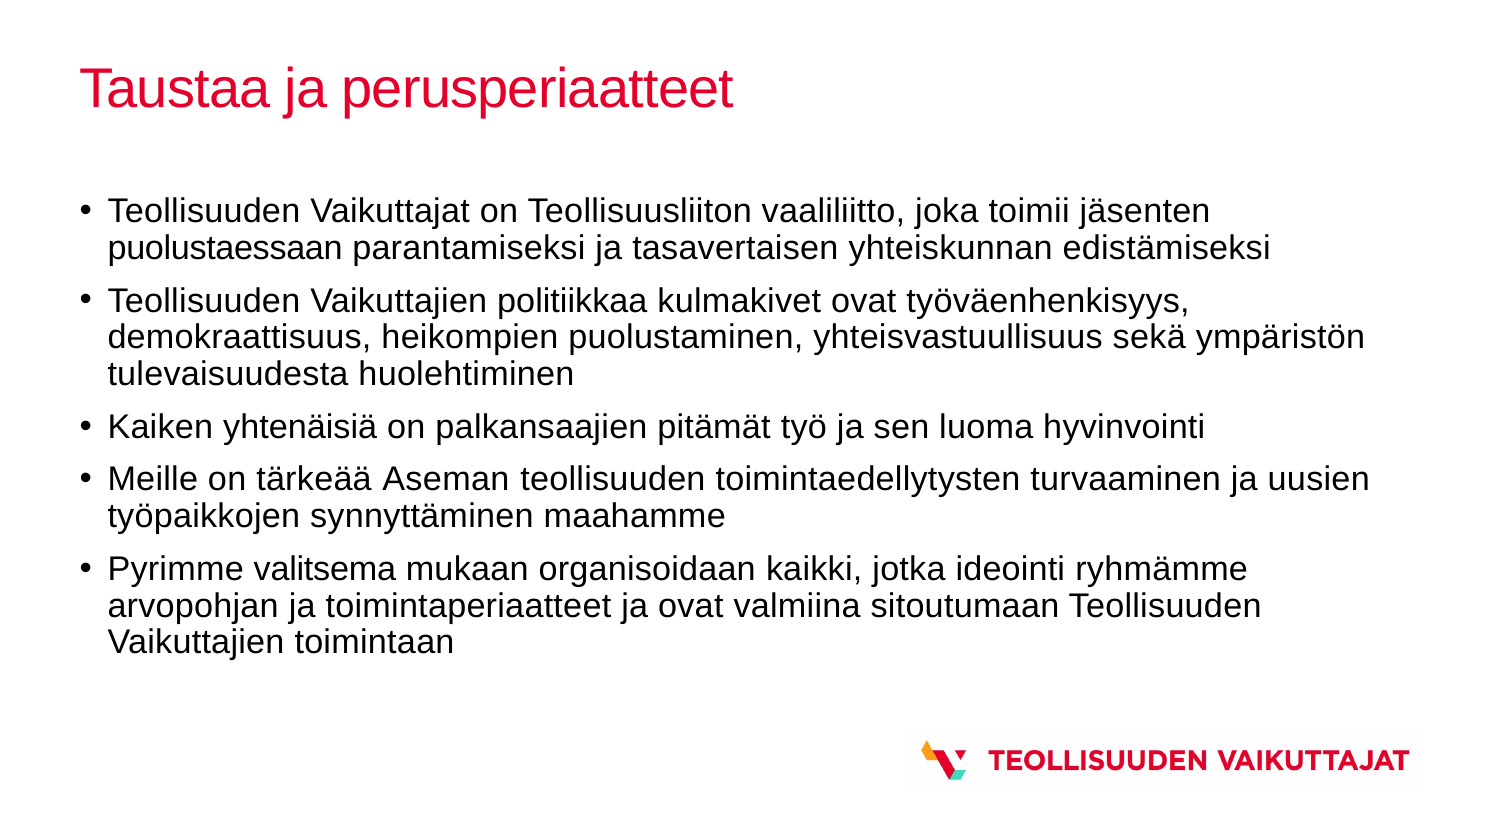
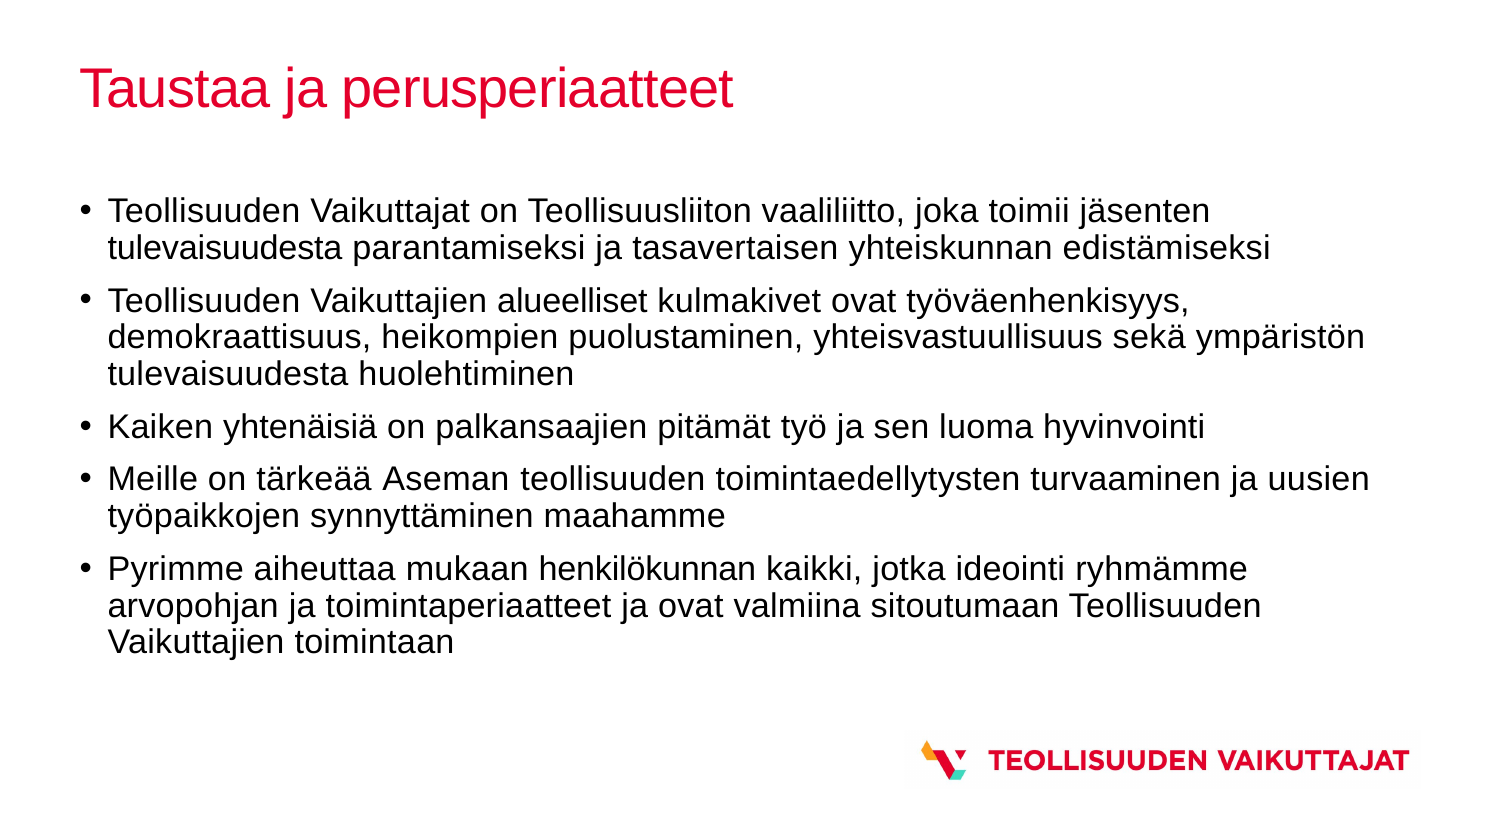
puolustaessaan: puolustaessaan -> tulevaisuudesta (225, 248)
politiikkaa: politiikkaa -> alueelliset (572, 301)
valitsema: valitsema -> aiheuttaa (325, 569)
organisoidaan: organisoidaan -> henkilökunnan (647, 569)
